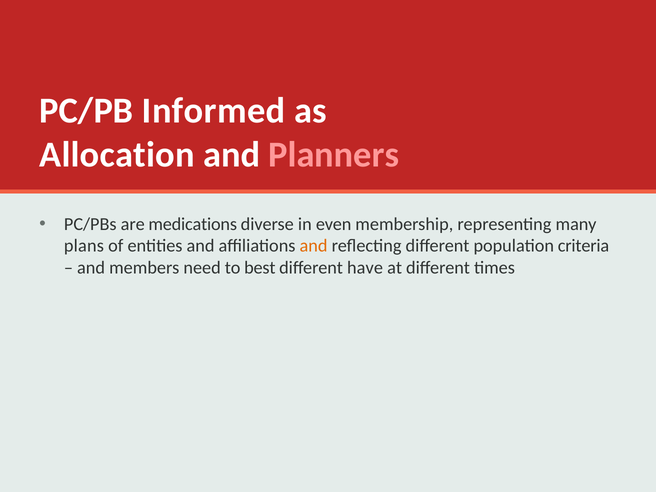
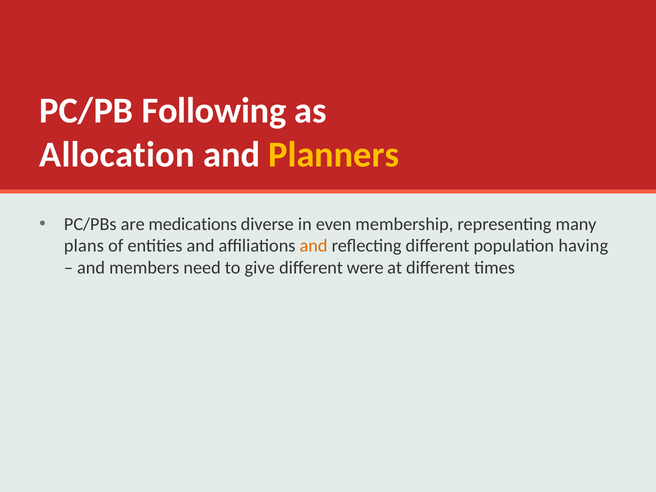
Informed: Informed -> Following (214, 111)
Planners colour: pink -> yellow (334, 155)
criteria: criteria -> having (583, 246)
best: best -> give (260, 268)
have: have -> were (365, 268)
